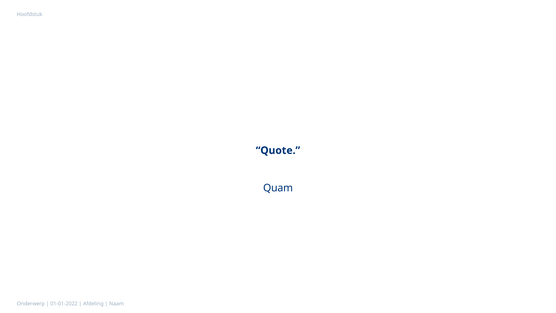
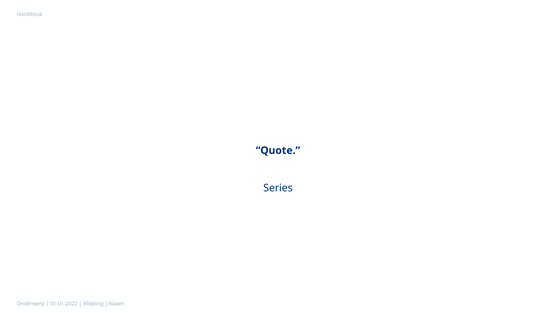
Quam: Quam -> Series (278, 188)
